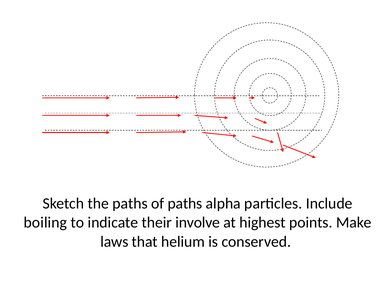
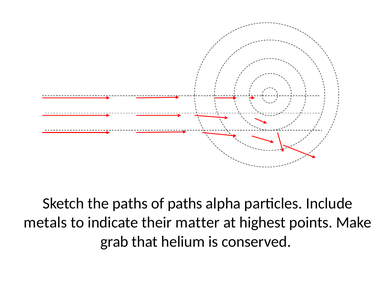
boiling: boiling -> metals (45, 222)
involve: involve -> matter (198, 222)
laws: laws -> grab (114, 242)
